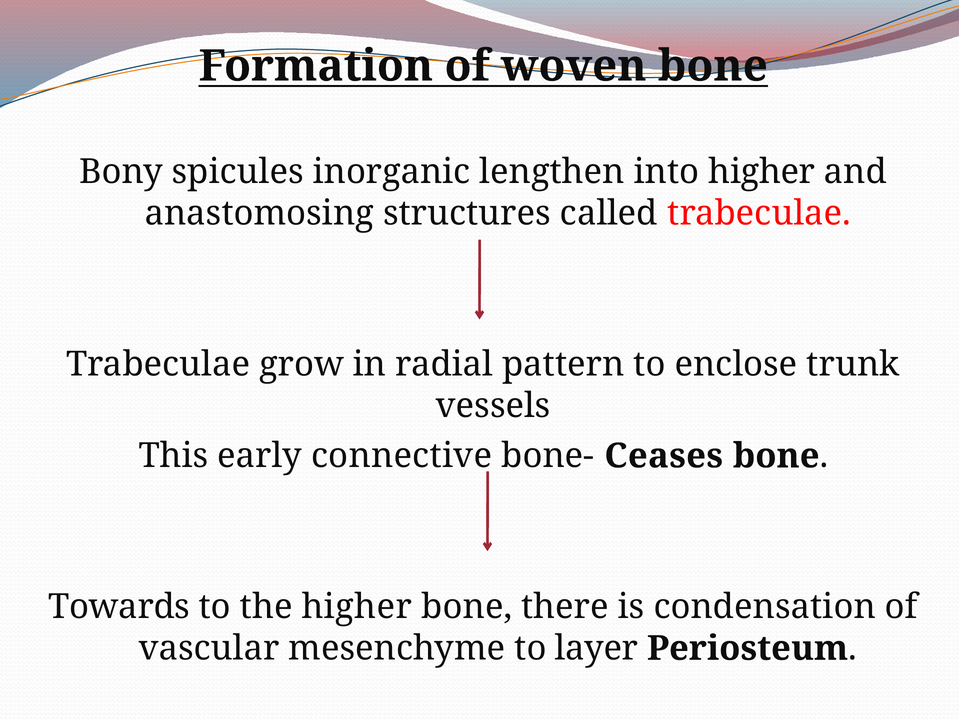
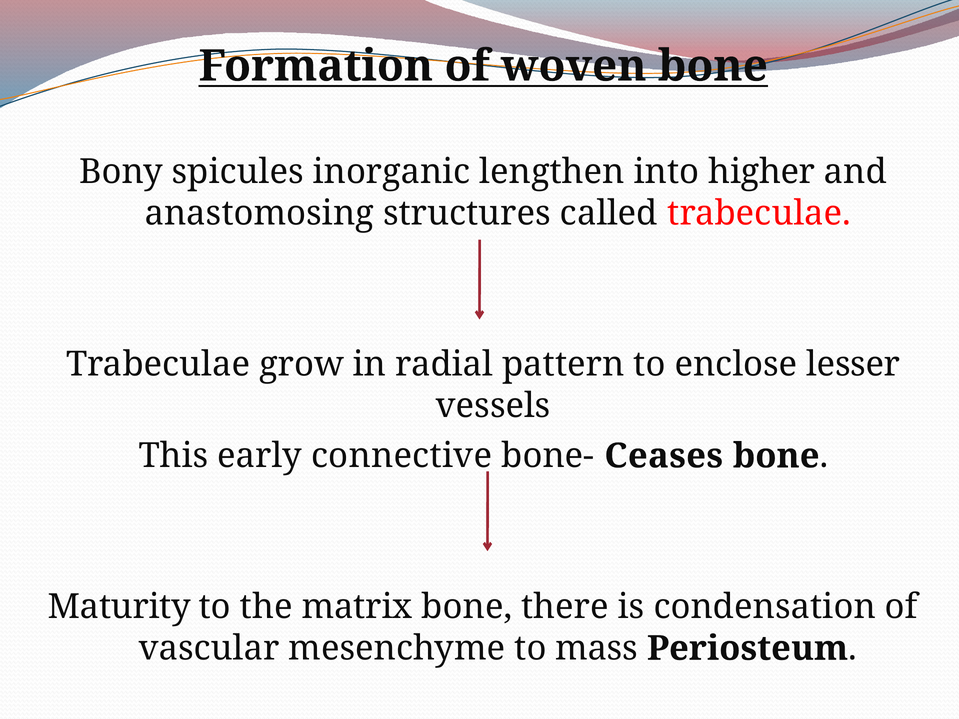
trunk: trunk -> lesser (853, 364)
Towards: Towards -> Maturity (119, 607)
the higher: higher -> matrix (357, 607)
layer: layer -> mass (597, 649)
